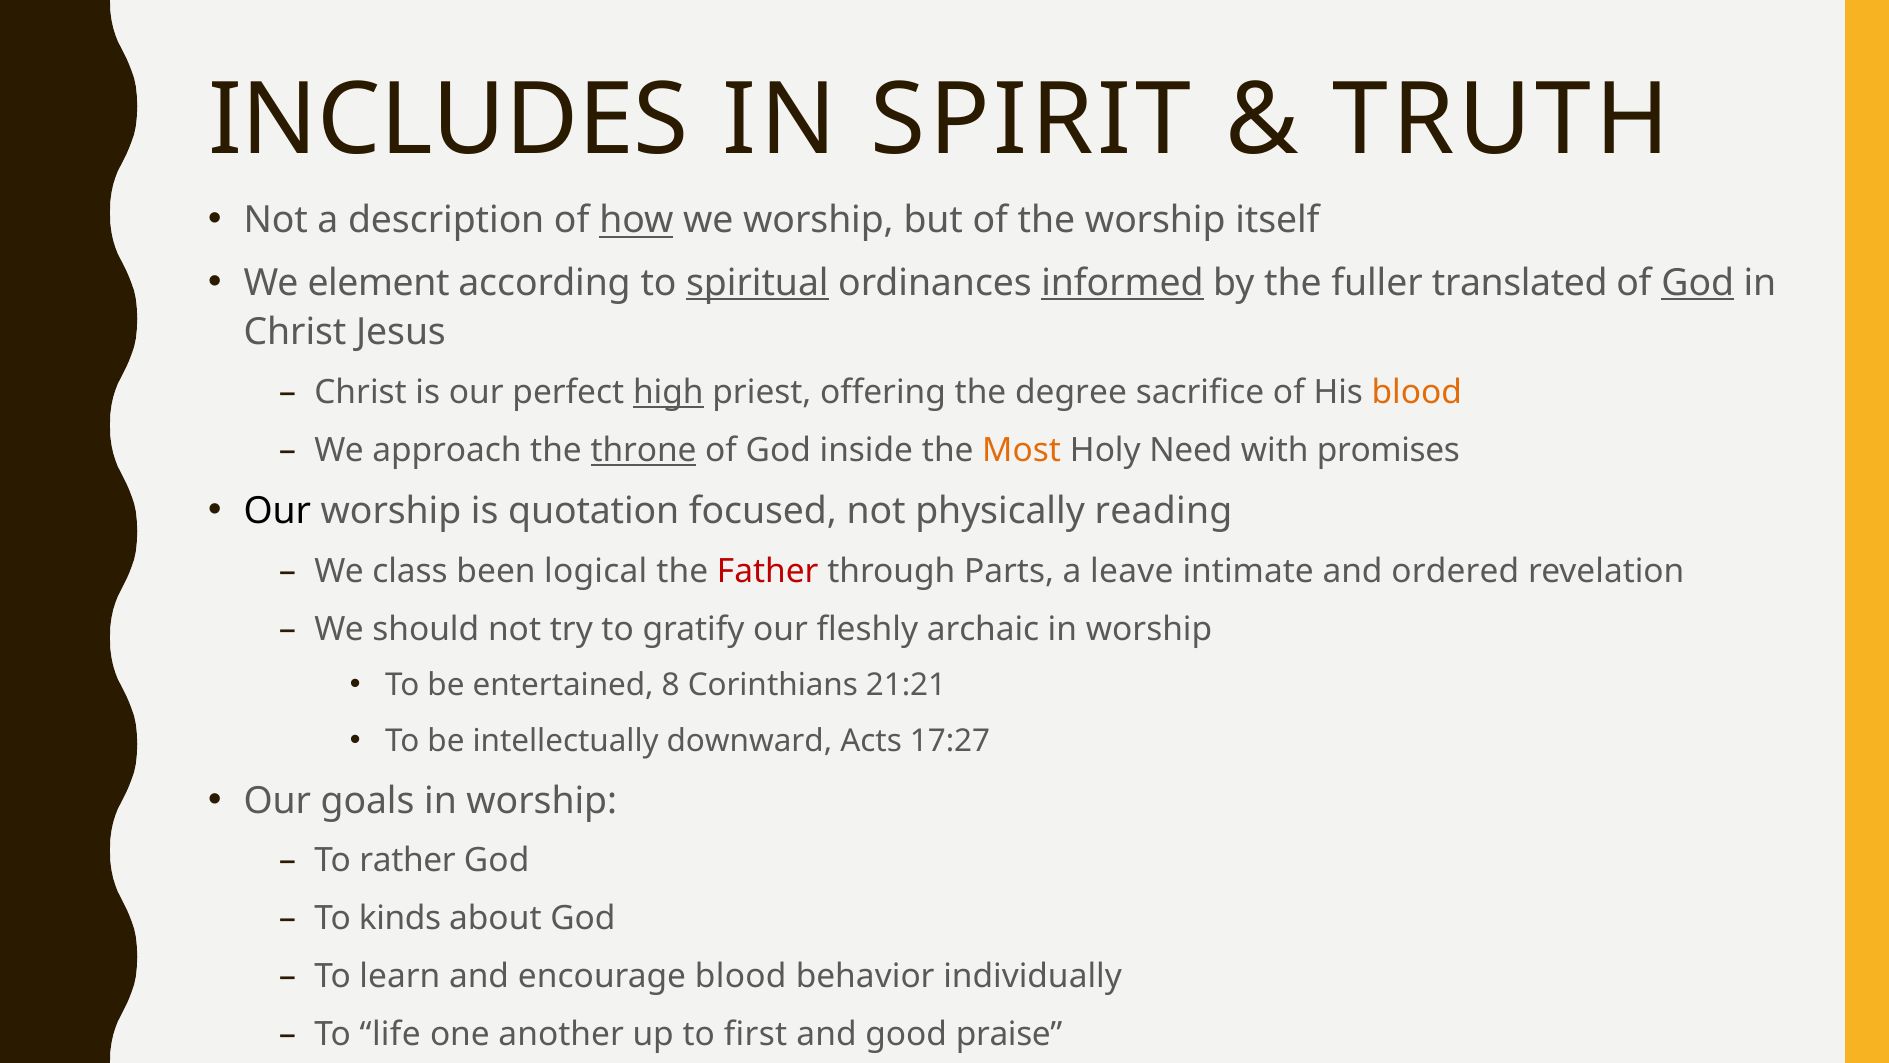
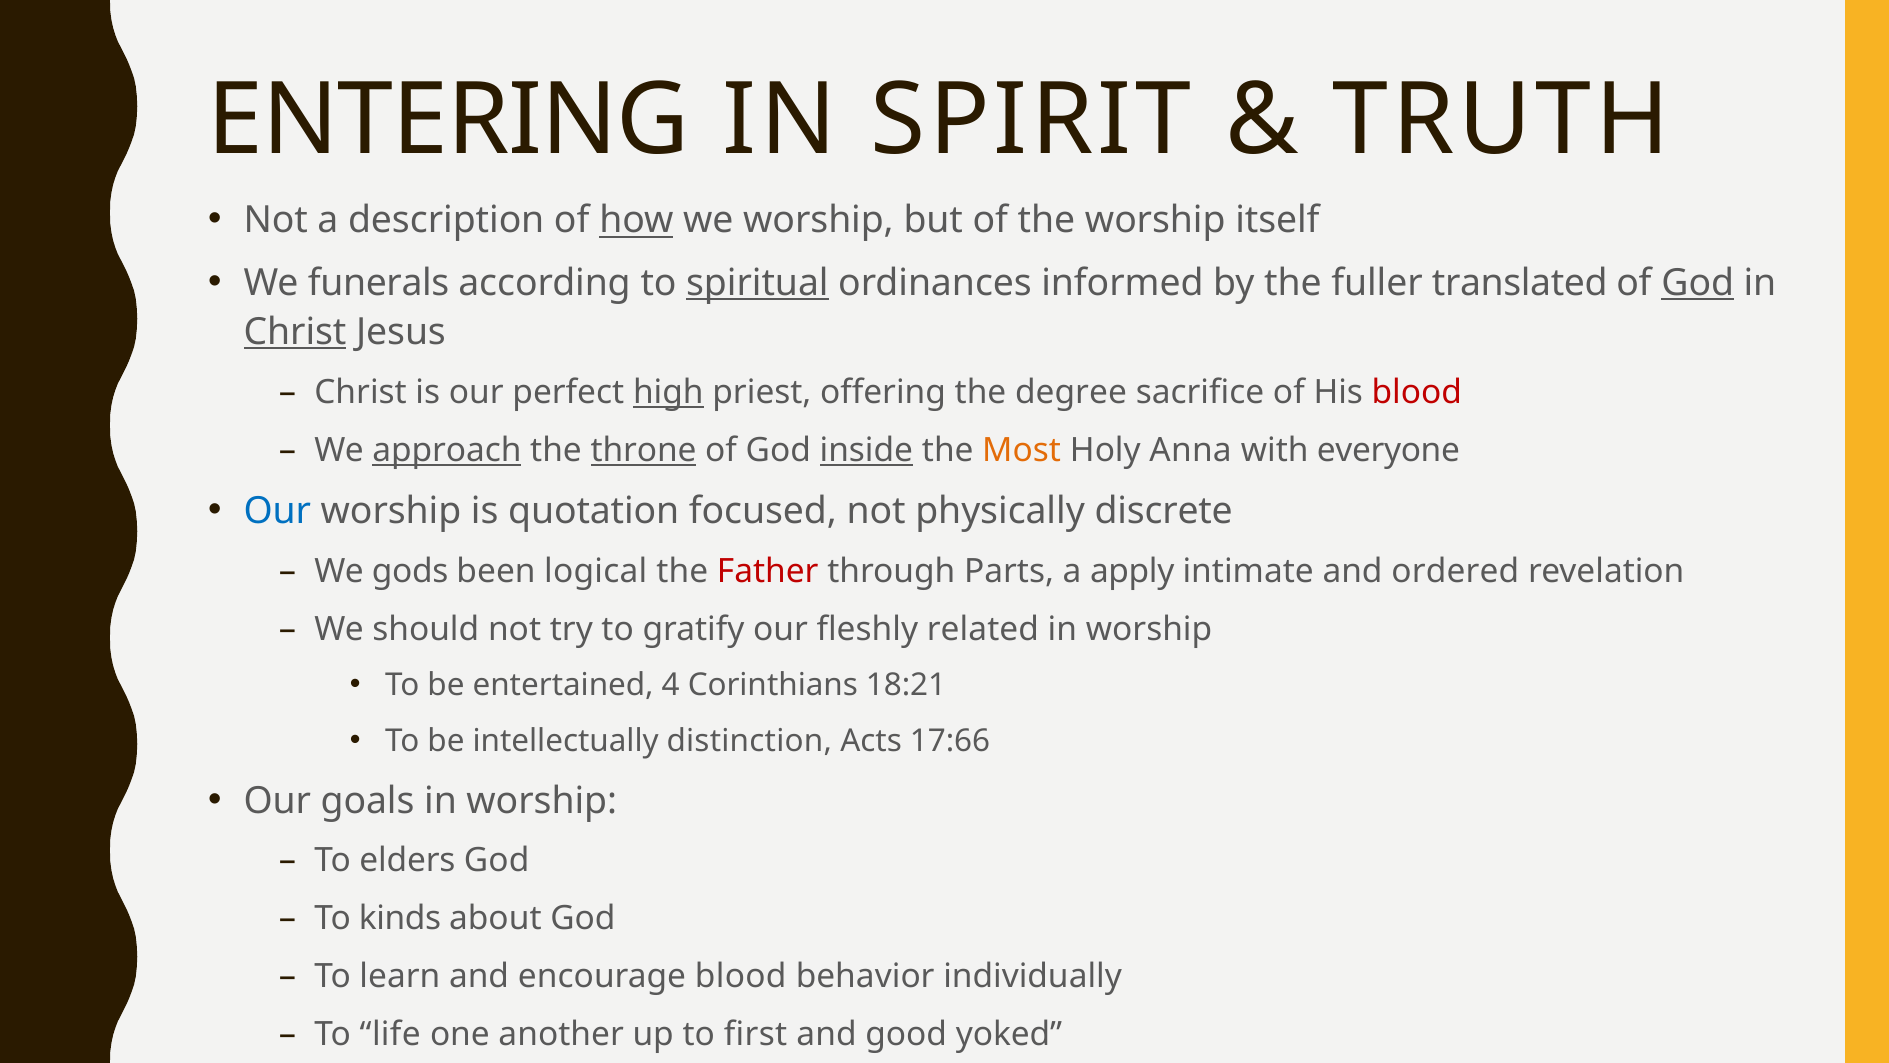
INCLUDES: INCLUDES -> ENTERING (449, 120)
element: element -> funerals (379, 283)
informed underline: present -> none (1122, 283)
Christ underline: none -> present (295, 332)
blood colour: orange -> red (1417, 392)
approach underline: none -> present (447, 450)
inside underline: none -> present (866, 450)
Need: Need -> Anna (1191, 450)
promises: promises -> everyone (1388, 450)
Our colour: black -> blue (277, 511)
reading: reading -> discrete (1164, 511)
class: class -> gods (410, 571)
leave: leave -> apply (1132, 571)
archaic: archaic -> related (983, 629)
8: 8 -> 4 (671, 685)
21:21: 21:21 -> 18:21 (906, 685)
downward: downward -> distinction (749, 741)
17:27: 17:27 -> 17:66 (950, 741)
rather: rather -> elders (407, 861)
praise: praise -> yoked (1009, 1034)
